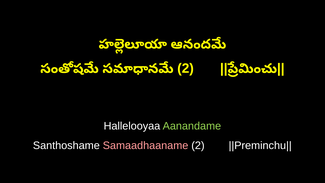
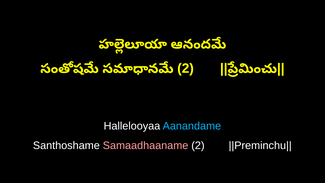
Aanandame colour: light green -> light blue (192, 126)
